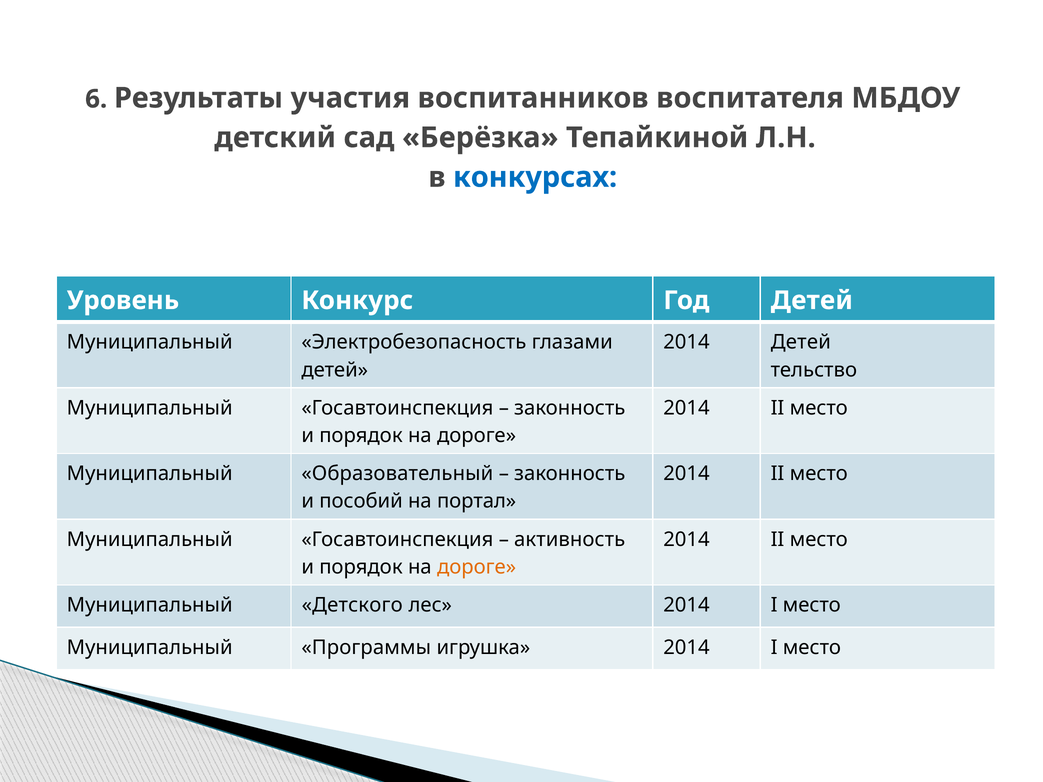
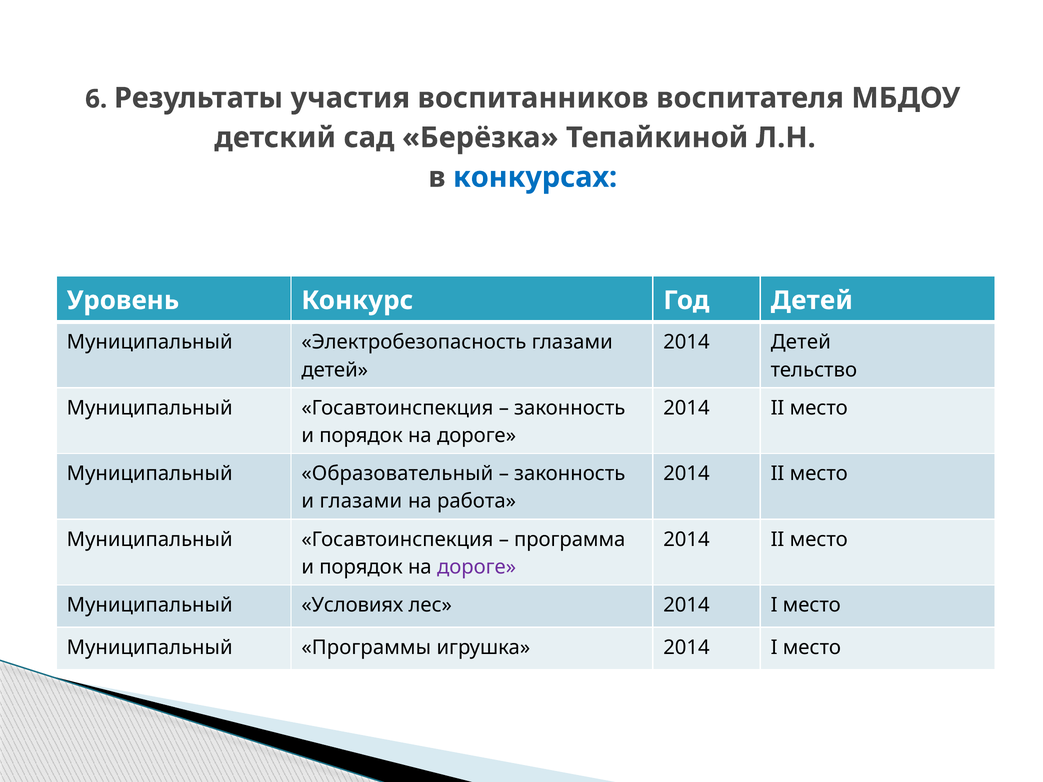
и пособий: пособий -> глазами (361, 501)
портал: портал -> работа (477, 501)
активность: активность -> программа (570, 540)
дороге colour: orange -> purple (477, 567)
Детского: Детского -> Условиях (352, 605)
